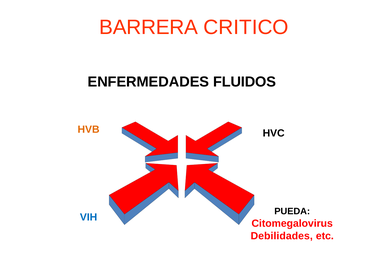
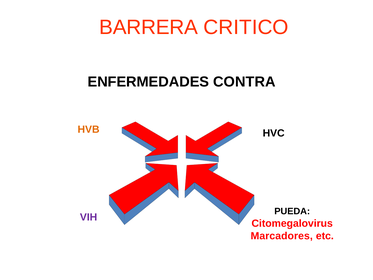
FLUIDOS: FLUIDOS -> CONTRA (244, 82)
VIH colour: blue -> purple (89, 217)
Debilidades: Debilidades -> Marcadores (282, 236)
